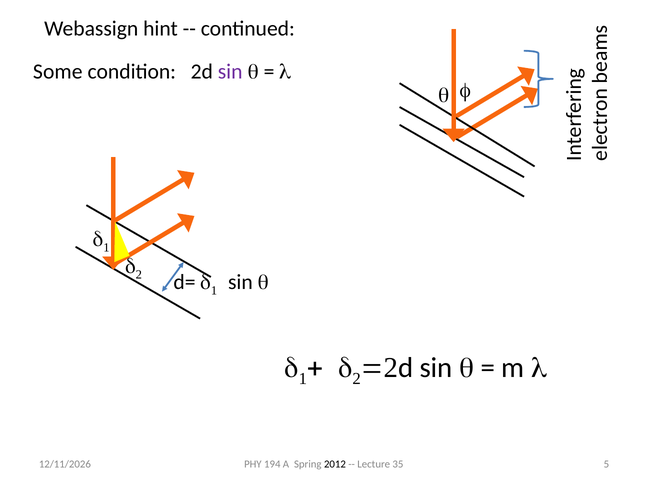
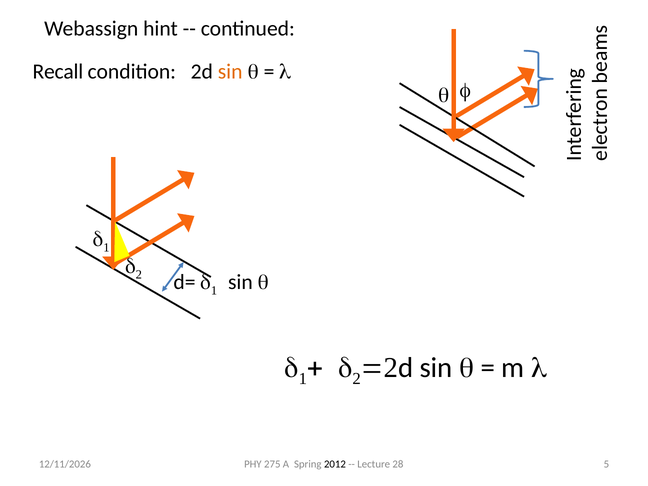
Some: Some -> Recall (58, 72)
sin colour: purple -> orange (230, 72)
194: 194 -> 275 (272, 464)
35: 35 -> 28 (398, 464)
